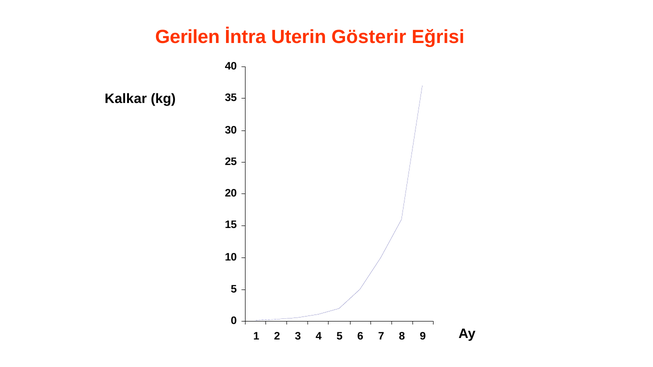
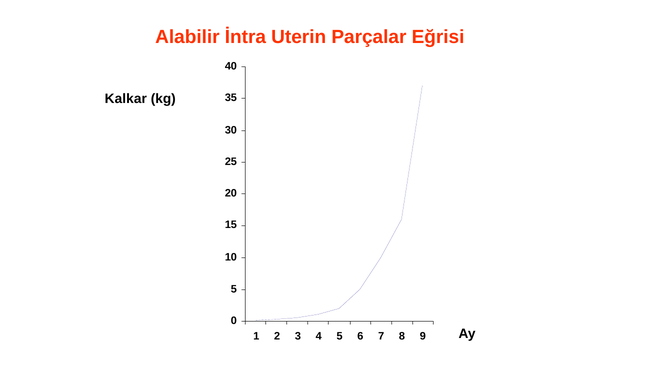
Gerilen: Gerilen -> Alabilir (187, 37)
Gösterir: Gösterir -> Parçalar (369, 37)
